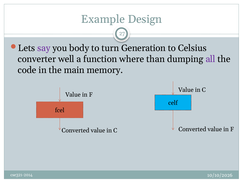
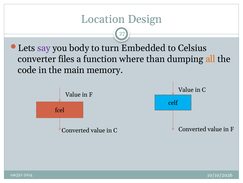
Example: Example -> Location (103, 19)
Generation: Generation -> Embedded (143, 48)
well: well -> files (66, 59)
all colour: purple -> orange (211, 59)
